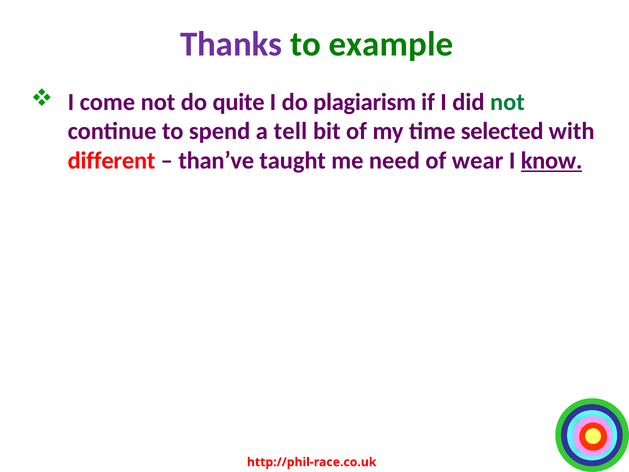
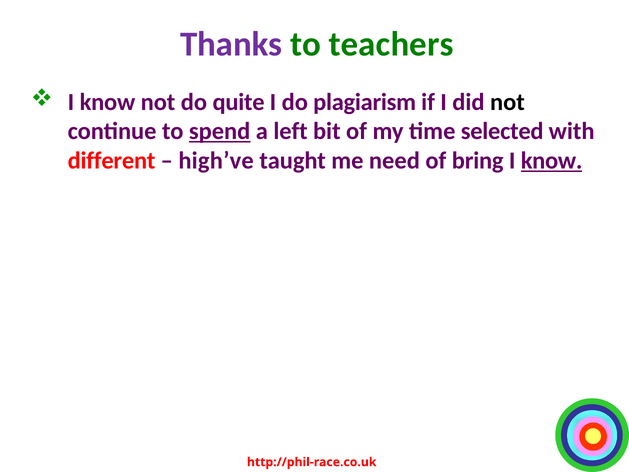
example: example -> teachers (391, 44)
come: come -> know (107, 102)
not colour: green -> black (507, 102)
spend underline: none -> present (220, 131)
tell: tell -> left (291, 131)
than’ve: than’ve -> high’ve (216, 161)
wear: wear -> bring (478, 161)
